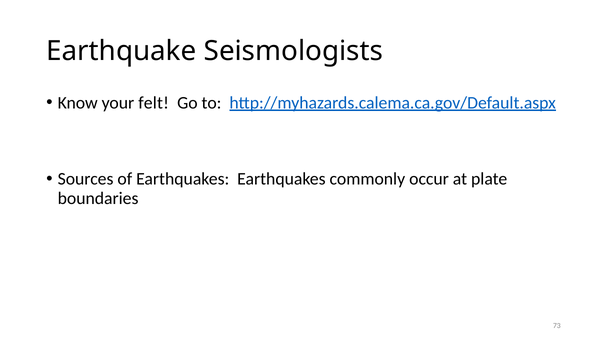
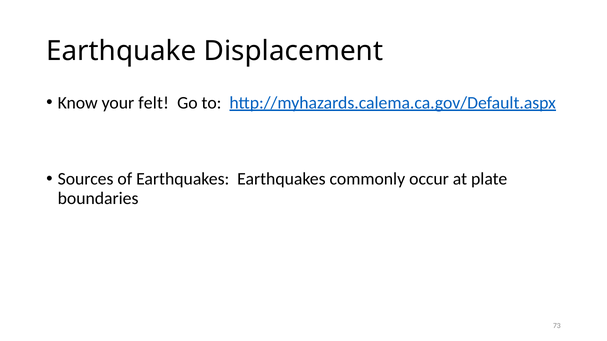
Seismologists: Seismologists -> Displacement (293, 51)
